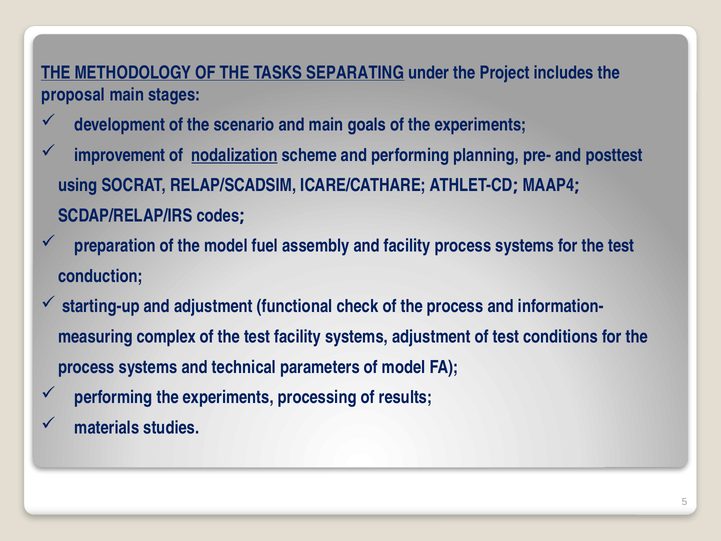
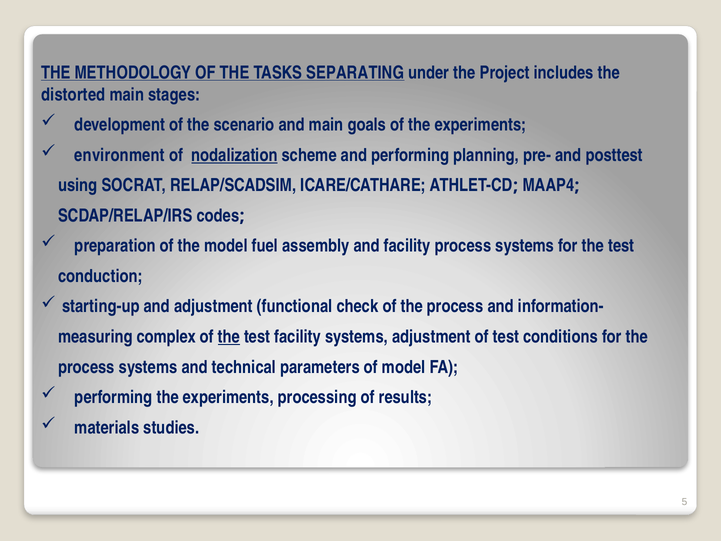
proposal: proposal -> distorted (73, 95)
improvement: improvement -> environment (120, 155)
the underline: none -> present (229, 337)
